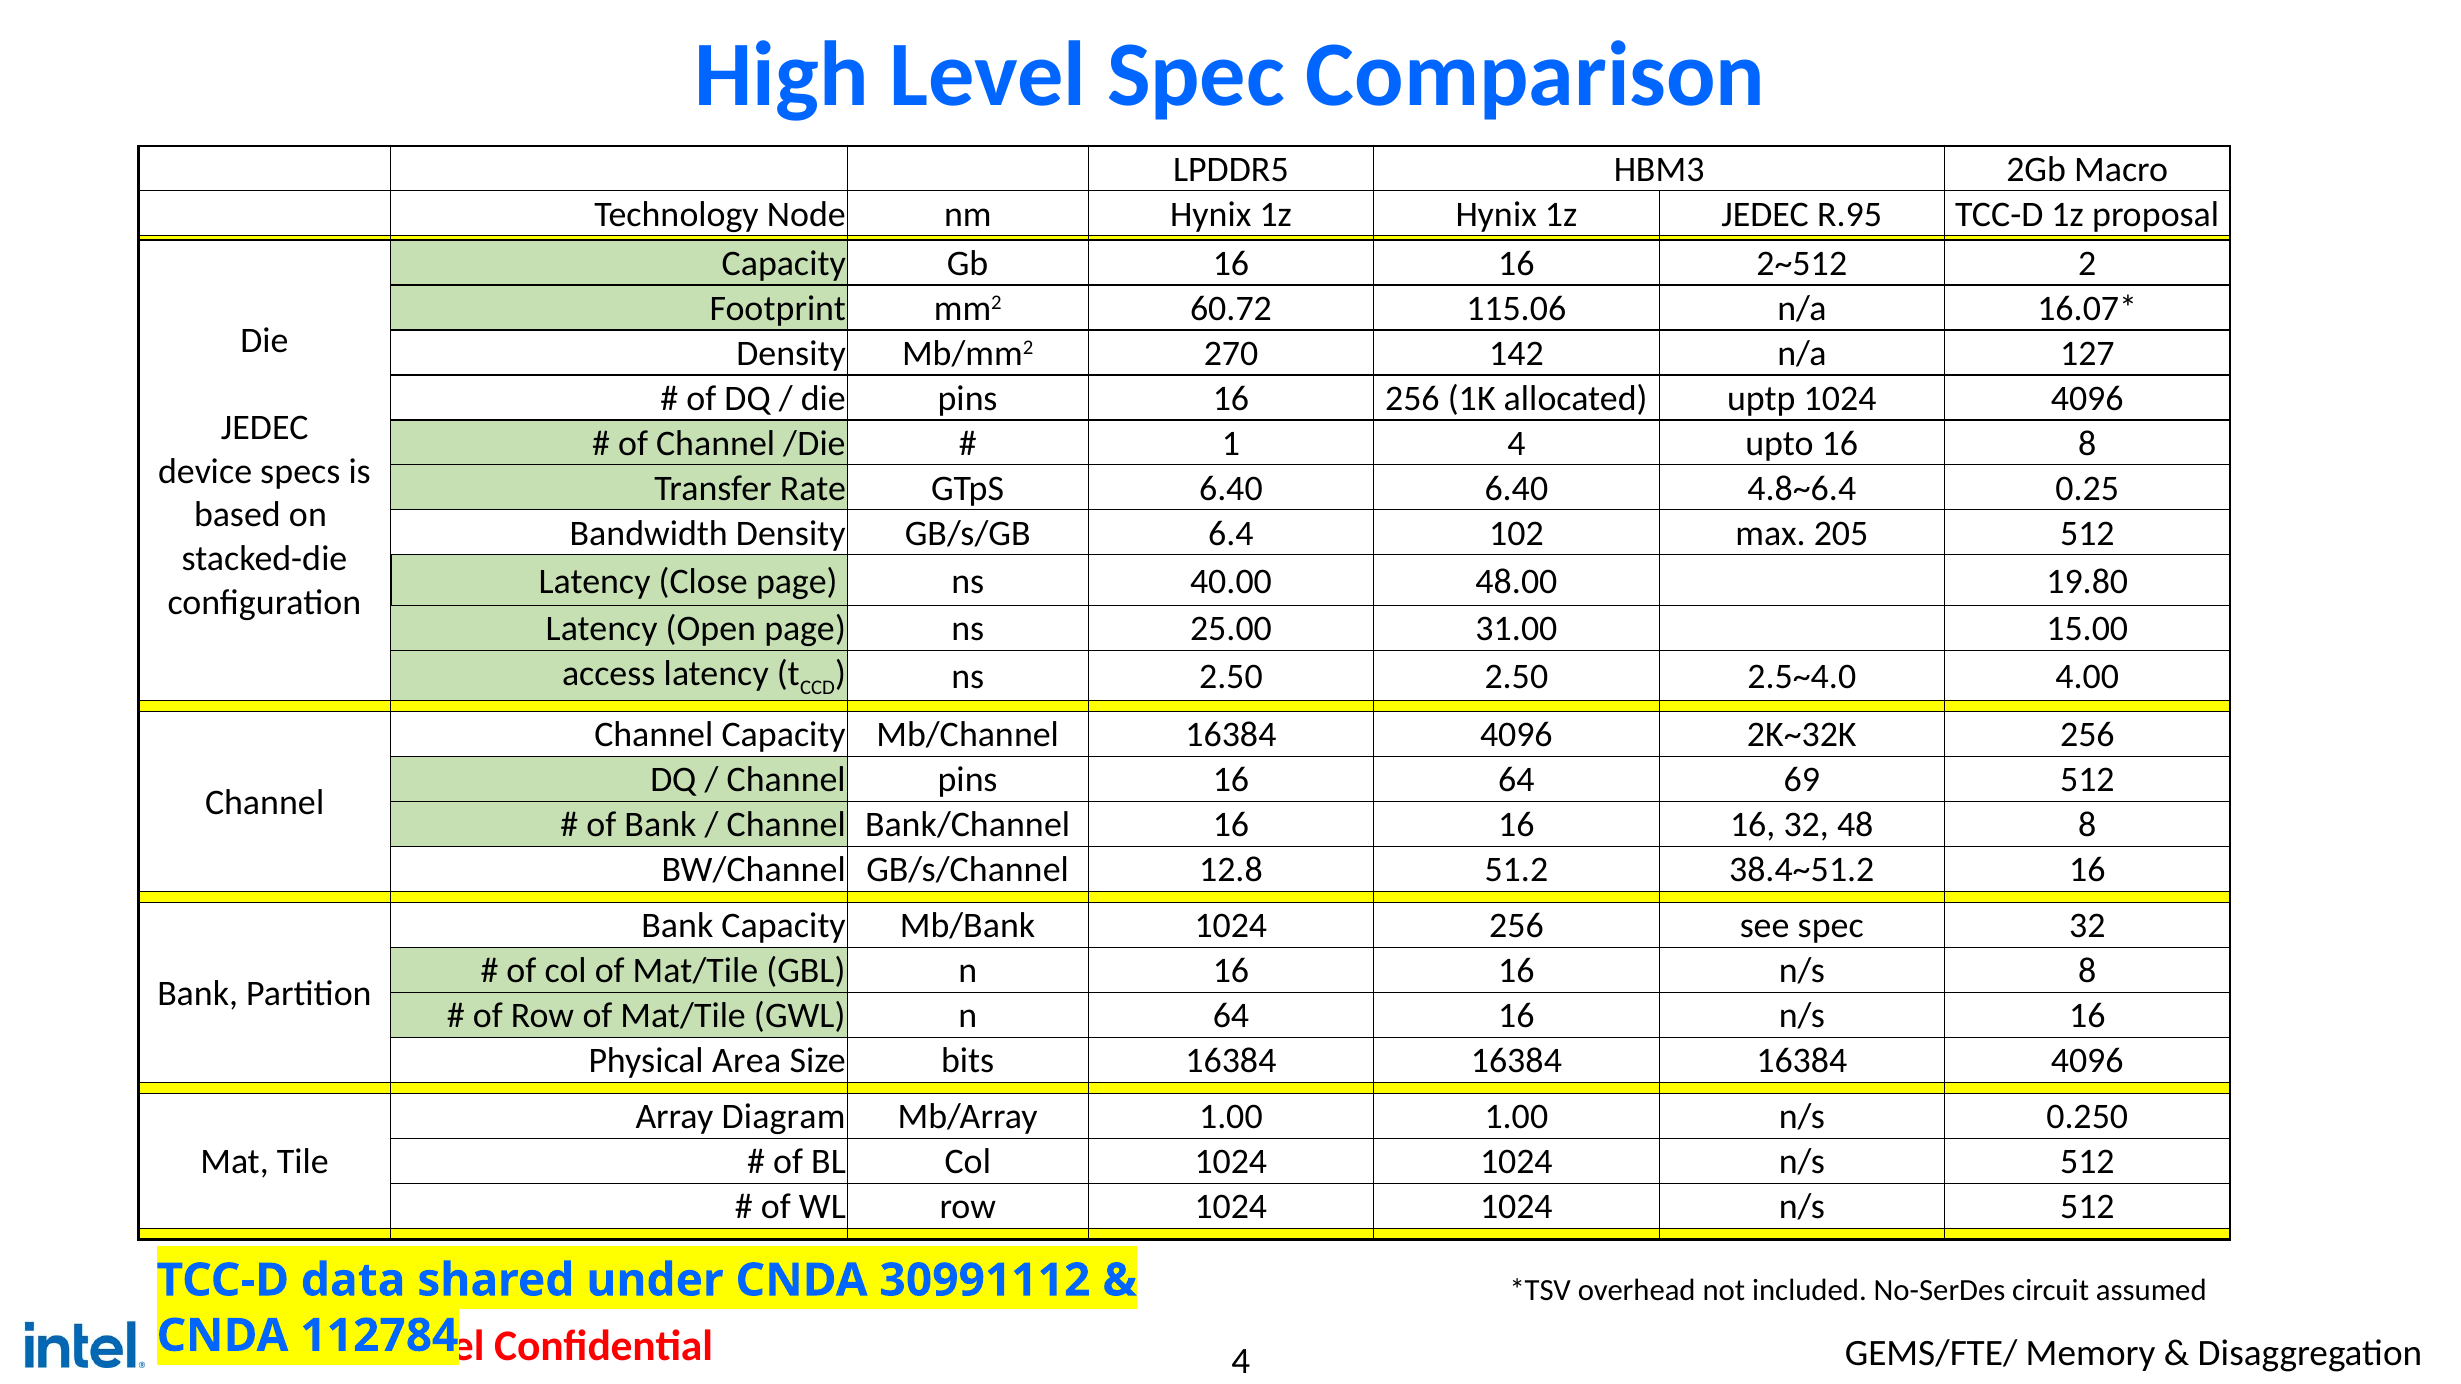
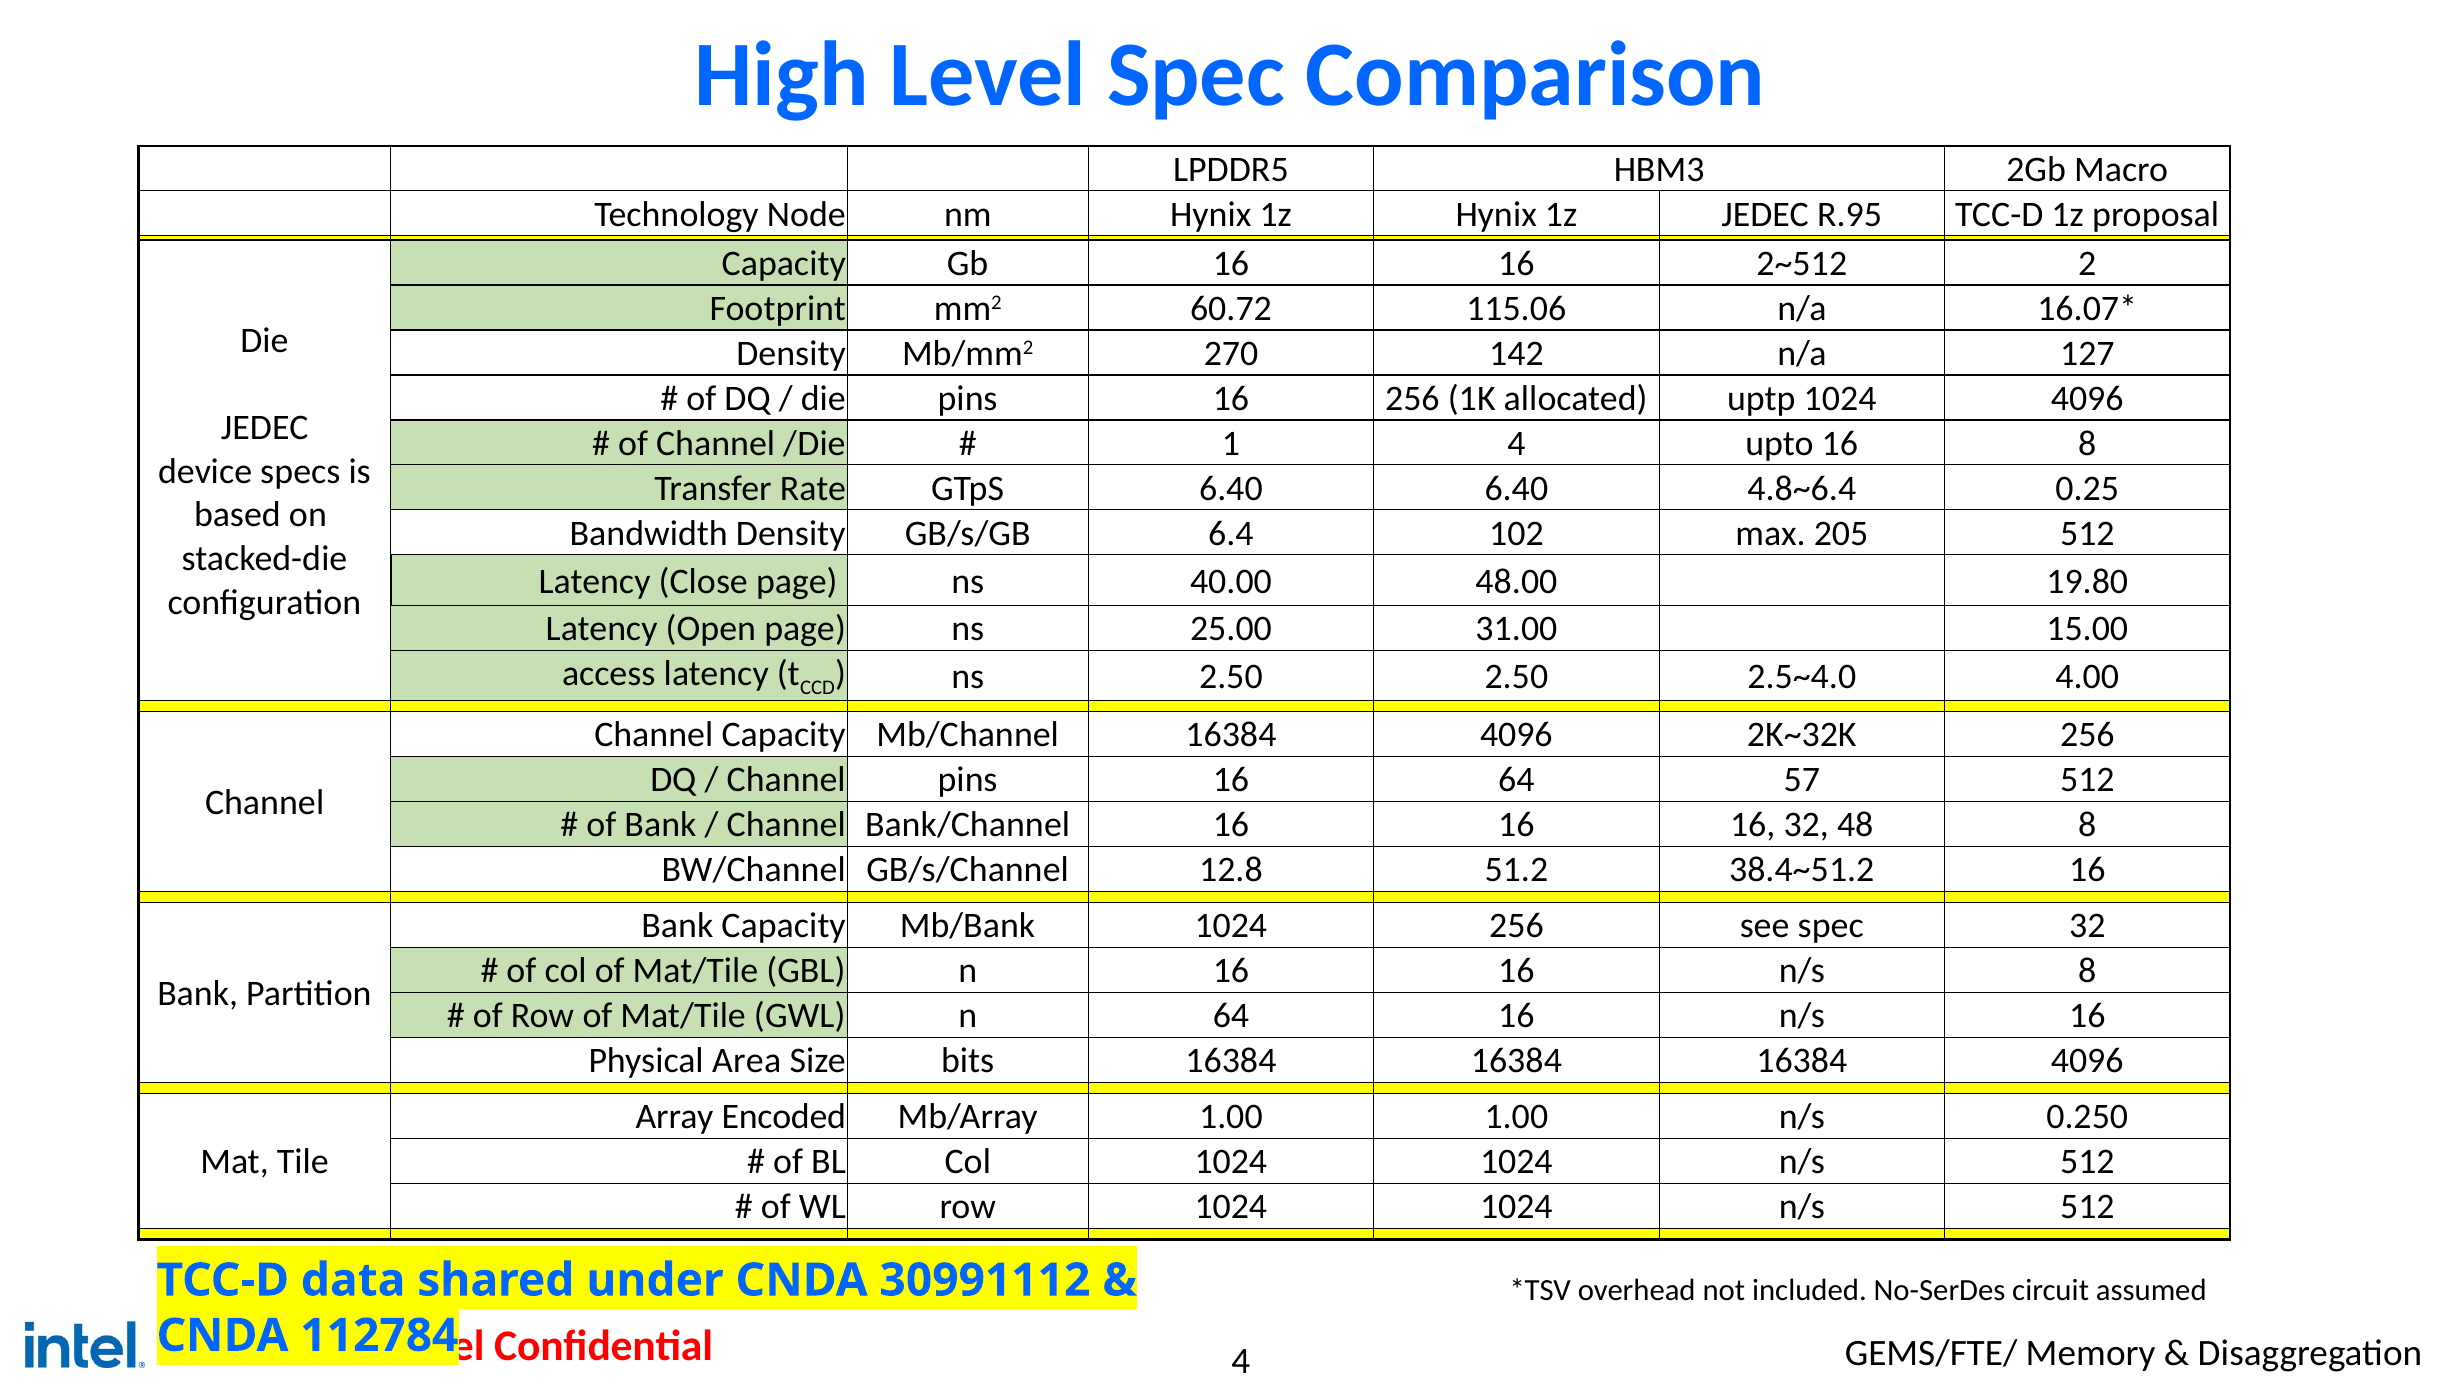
69: 69 -> 57 (1802, 780)
Diagram: Diagram -> Encoded (784, 1117)
